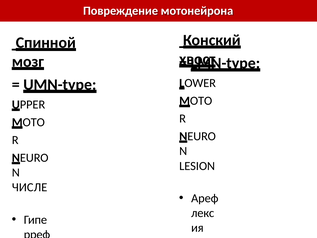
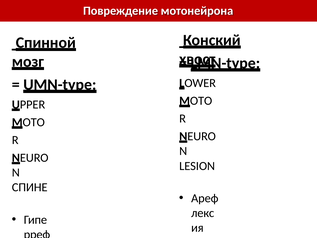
ЧИСЛЕ: ЧИСЛЕ -> СПИНЕ (30, 187)
